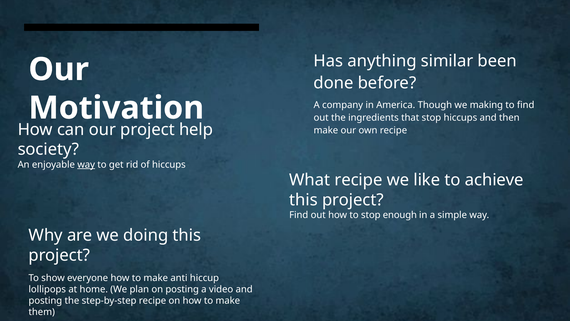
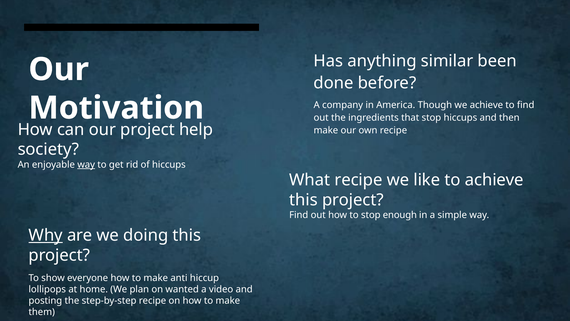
we making: making -> achieve (486, 105)
Why underline: none -> present (46, 235)
on posting: posting -> wanted (182, 289)
